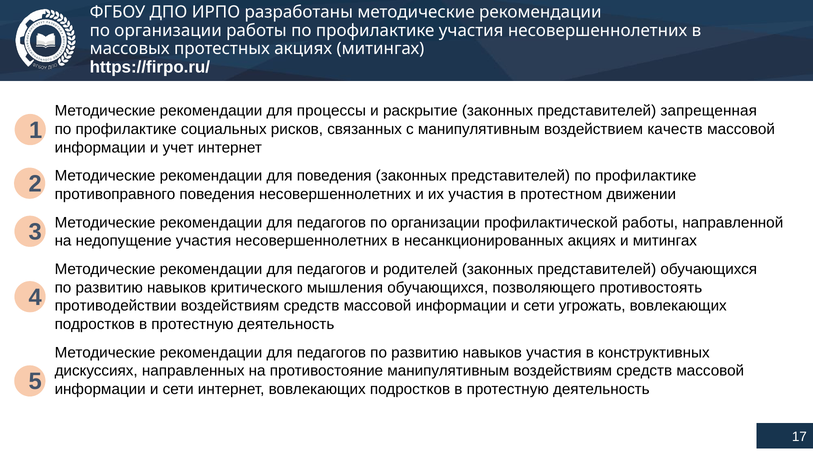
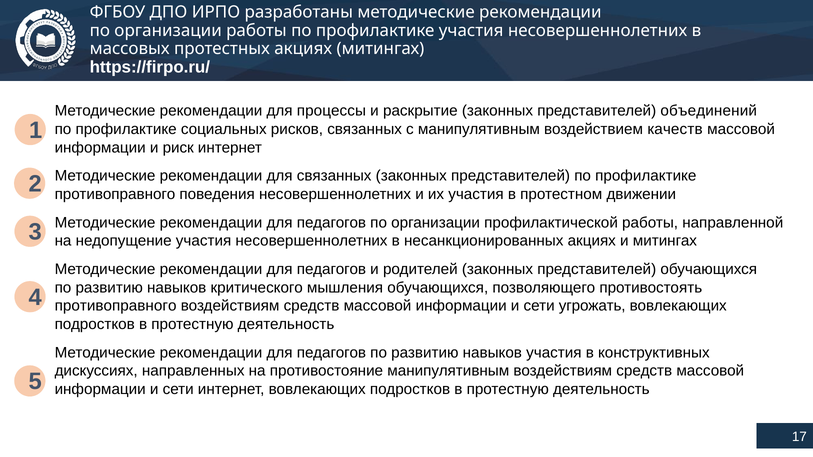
запрещенная: запрещенная -> объединений (709, 111)
учет: учет -> риск (178, 148)
для поведения: поведения -> связанных (334, 176)
противодействии: противодействии -> противоправного (116, 306)
